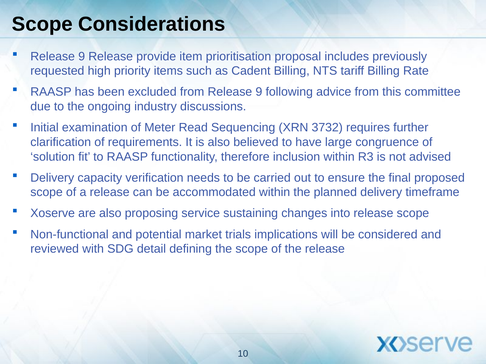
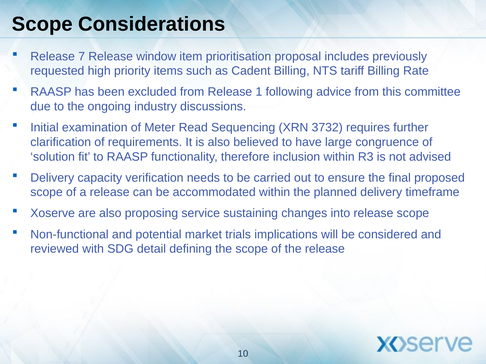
9: 9 -> 7 (82, 56)
provide: provide -> window (156, 56)
from Release 9: 9 -> 1 (259, 92)
